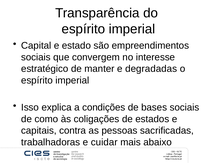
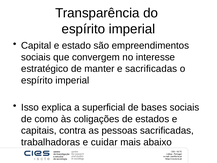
e degradadas: degradadas -> sacrificadas (151, 69)
condições: condições -> superficial (104, 107)
